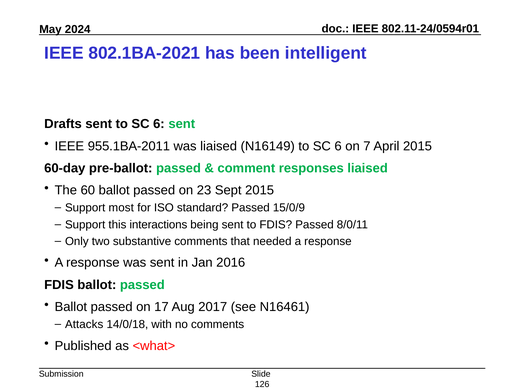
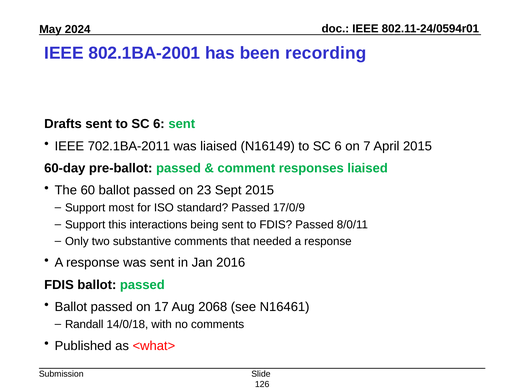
802.1BA-2021: 802.1BA-2021 -> 802.1BA-2001 (144, 53)
intelligent: intelligent -> recording (326, 53)
955.1BA-2011: 955.1BA-2011 -> 702.1BA-2011 (129, 146)
15/0/9: 15/0/9 -> 17/0/9 (289, 208)
2017: 2017 -> 2068 (213, 307)
Attacks: Attacks -> Randall (84, 324)
